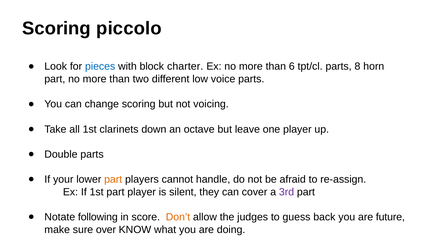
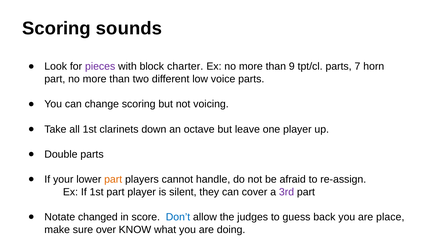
piccolo: piccolo -> sounds (129, 28)
pieces colour: blue -> purple (100, 66)
6: 6 -> 9 (292, 66)
8: 8 -> 7 (357, 66)
following: following -> changed (98, 217)
Don’t colour: orange -> blue (178, 217)
future: future -> place (390, 217)
